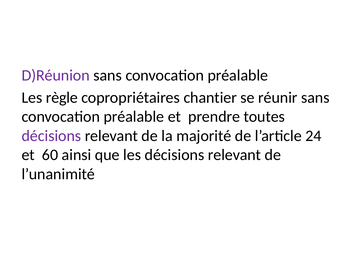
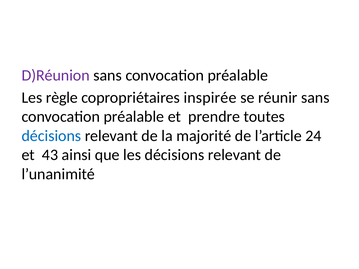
chantier: chantier -> inspirée (210, 98)
décisions colour: purple -> blue (51, 136)
60: 60 -> 43 (50, 155)
